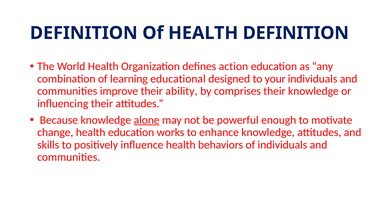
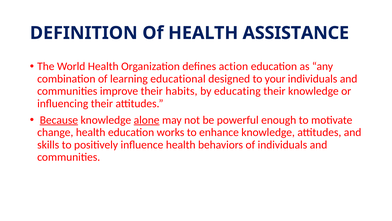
HEALTH DEFINITION: DEFINITION -> ASSISTANCE (296, 33)
ability: ability -> habits (181, 91)
comprises: comprises -> educating (237, 91)
Because underline: none -> present (59, 120)
